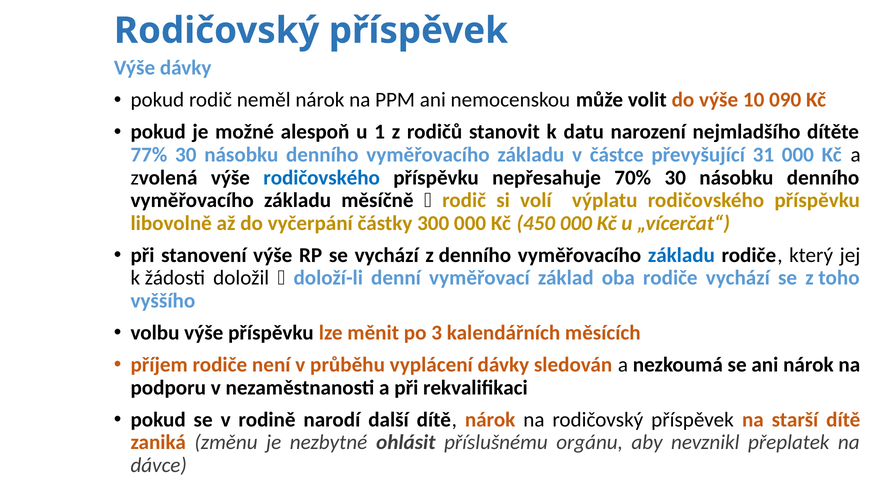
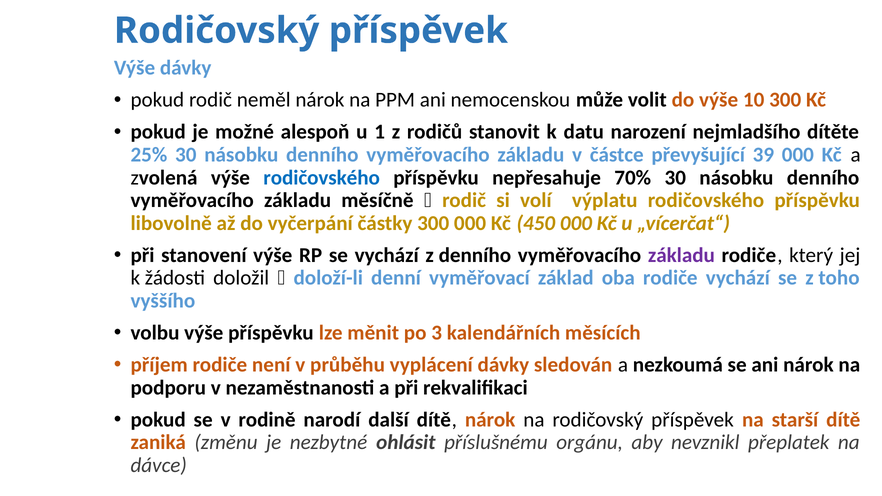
10 090: 090 -> 300 (785, 100)
77%: 77% -> 25% (149, 155)
31: 31 -> 39 (763, 155)
základu colour: blue -> purple (681, 255)
